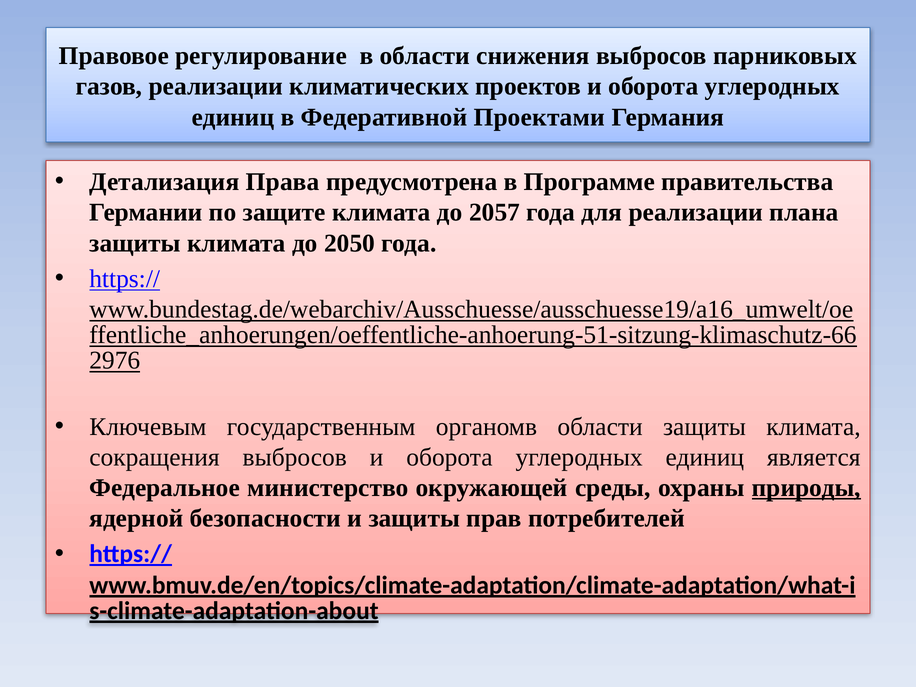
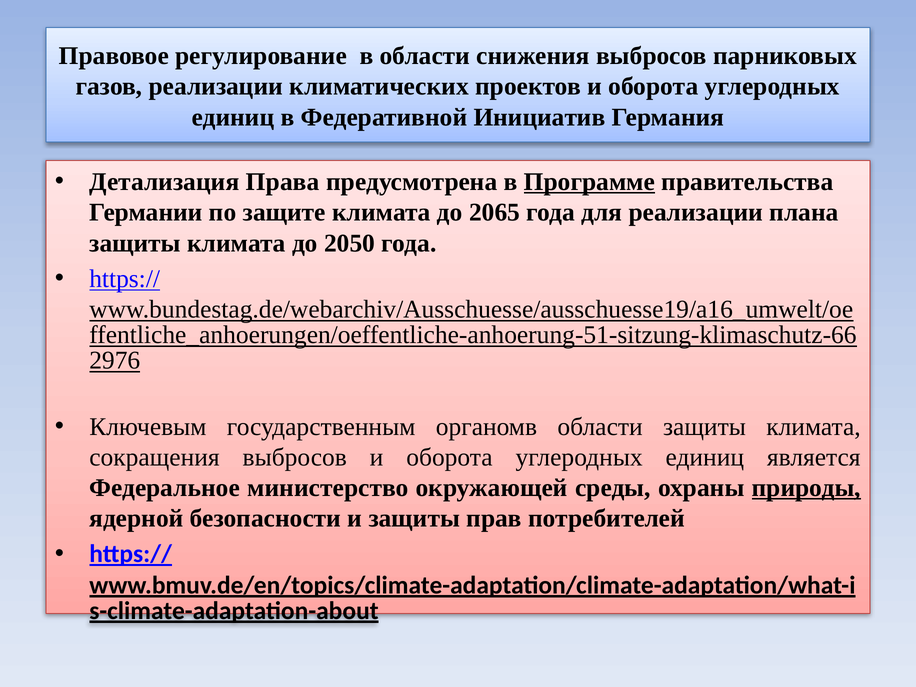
Проектами: Проектами -> Инициатив (539, 117)
Программе underline: none -> present (590, 182)
2057: 2057 -> 2065 (495, 213)
